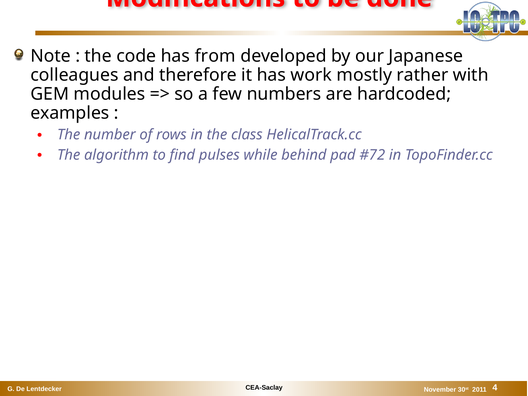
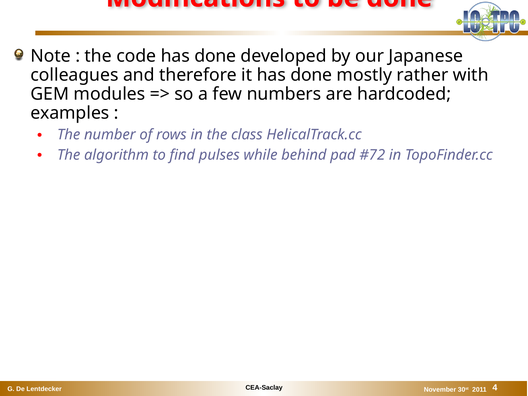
code has from: from -> done (215, 56)
it has work: work -> done (311, 75)
